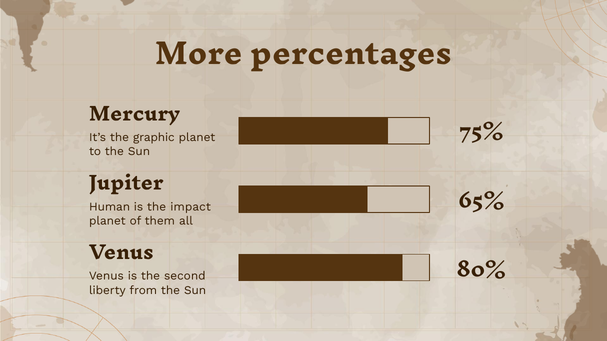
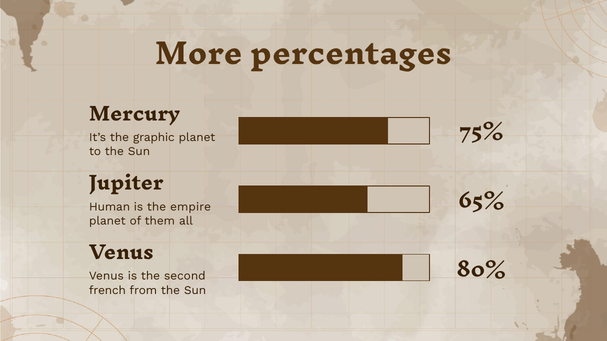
impact: impact -> empire (191, 207)
liberty: liberty -> french (107, 291)
